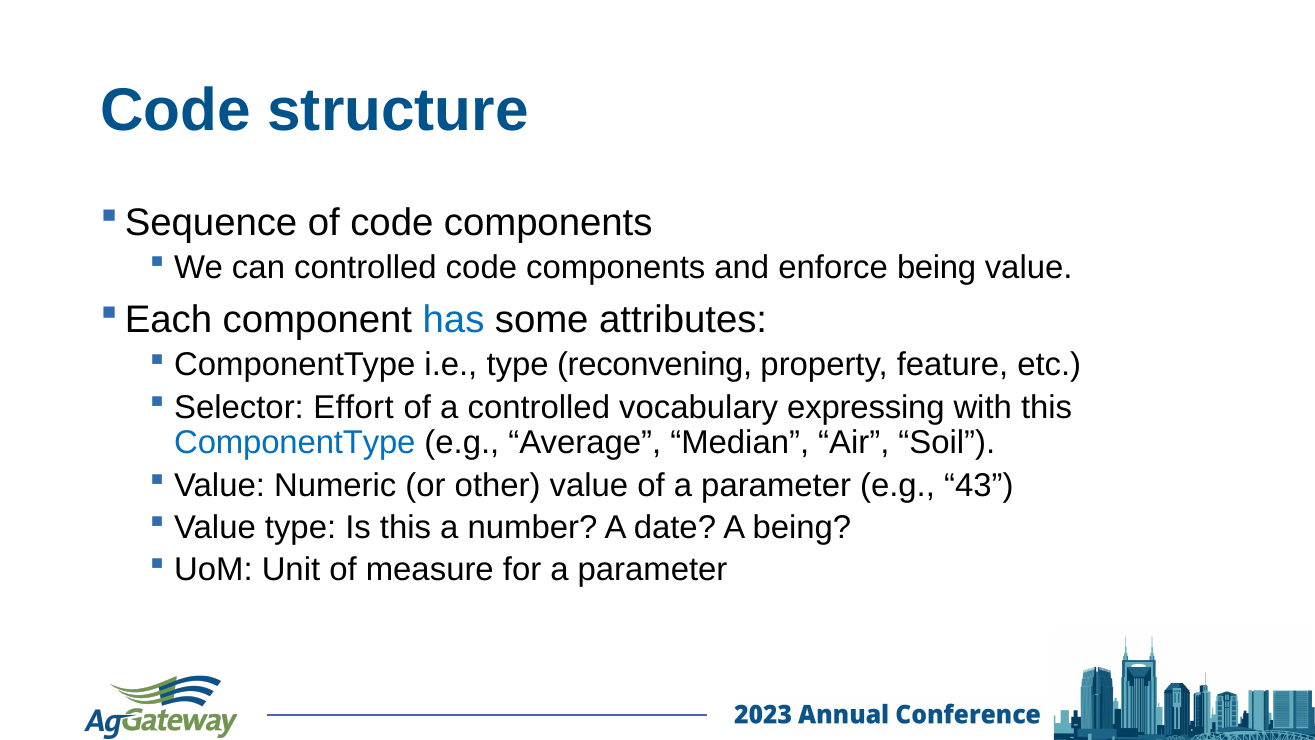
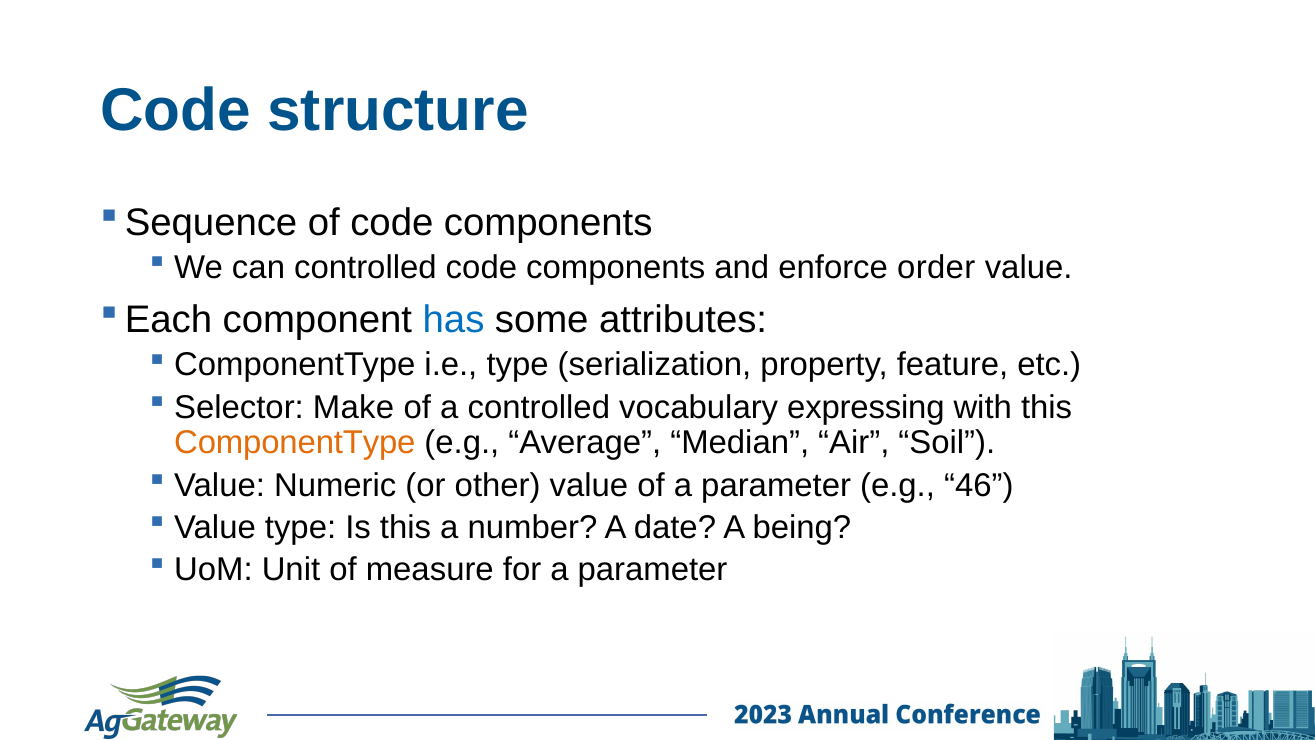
enforce being: being -> order (936, 268)
reconvening: reconvening -> serialization (655, 365)
Effort: Effort -> Make (354, 407)
ComponentType colour: blue -> orange (295, 443)
43: 43 -> 46 (979, 485)
